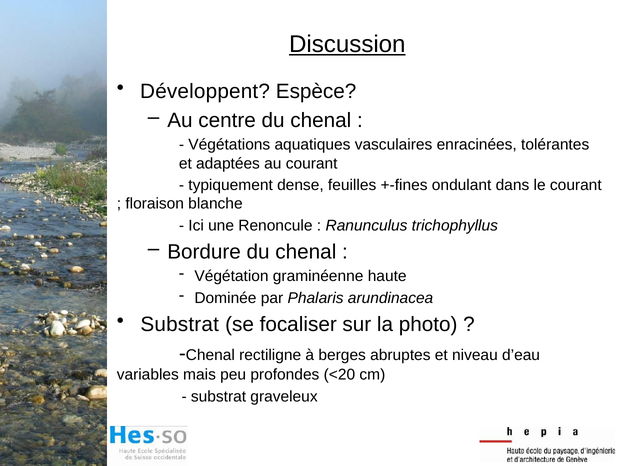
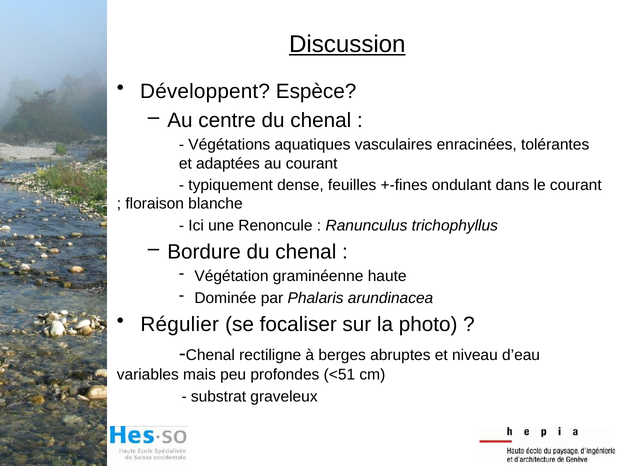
Substrat: Substrat -> Régulier (180, 324)
<20: <20 -> <51 (339, 374)
